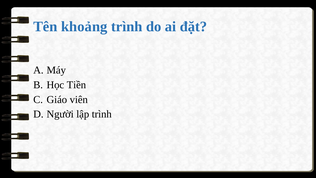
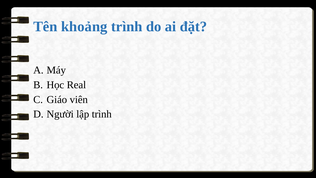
Tiền: Tiền -> Real (76, 85)
